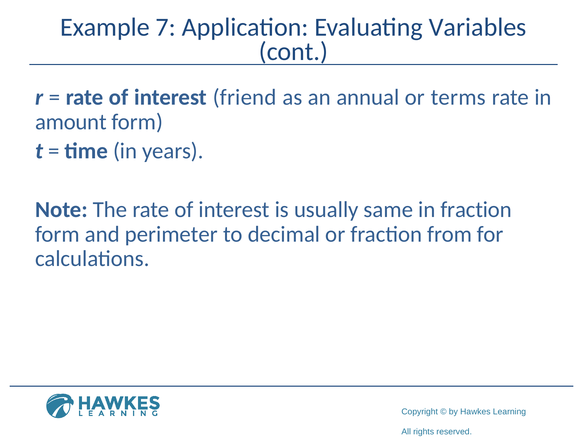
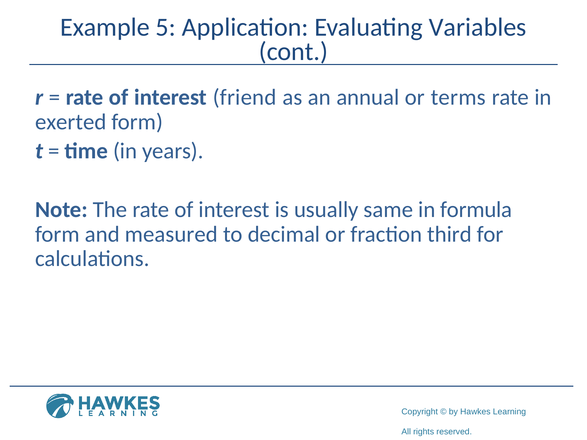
7: 7 -> 5 (166, 27)
amount: amount -> exerted (71, 122)
in fraction: fraction -> formula (476, 210)
perimeter: perimeter -> measured (171, 234)
from: from -> third (450, 234)
